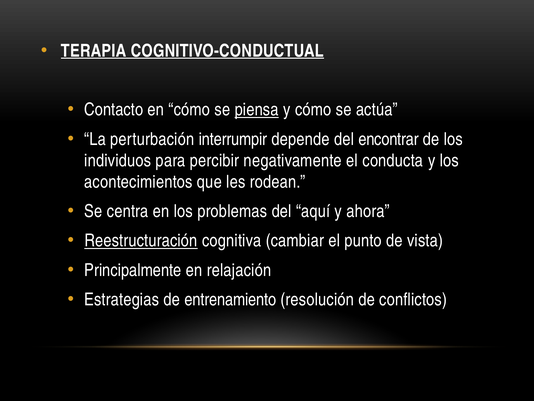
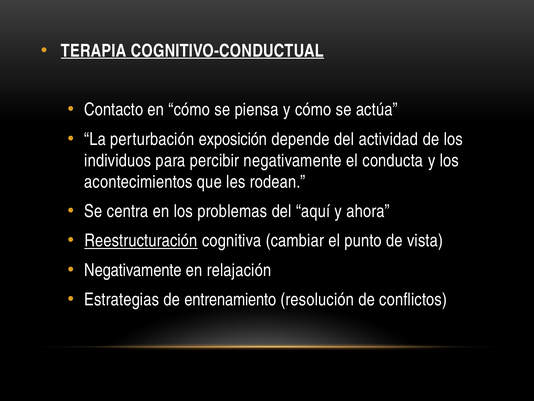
piensa underline: present -> none (257, 110)
interrumpir: interrumpir -> exposición (233, 139)
encontrar: encontrar -> actividad (388, 139)
Principalmente: Principalmente -> Negativamente (133, 270)
